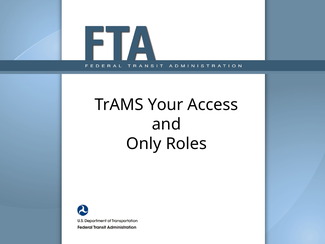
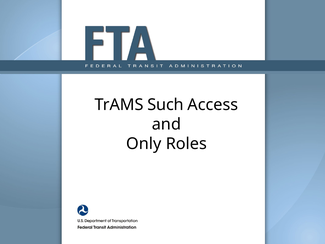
Your: Your -> Such (166, 105)
